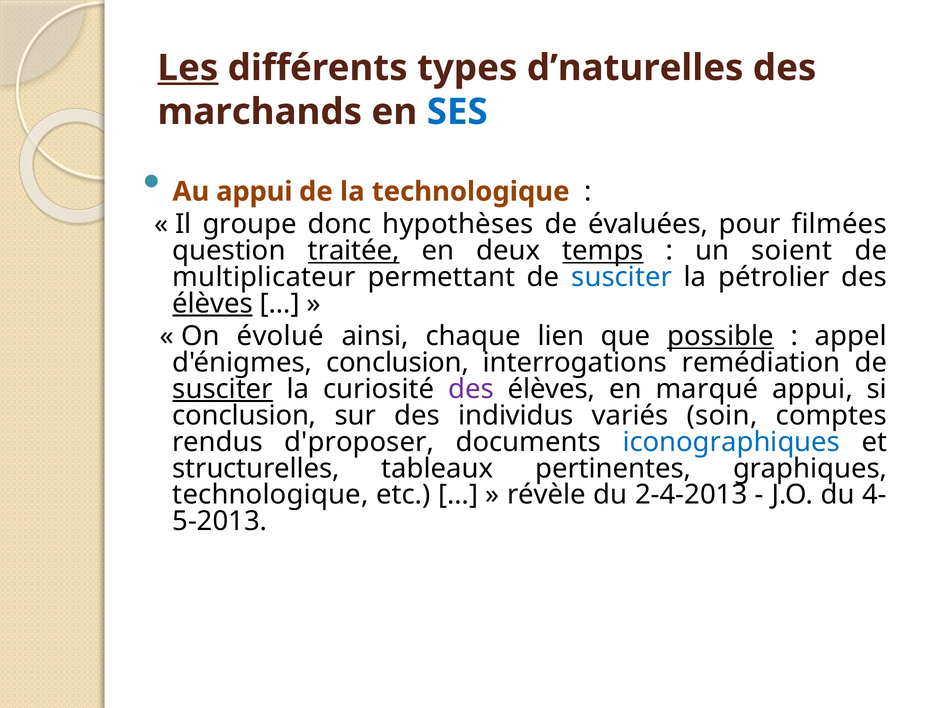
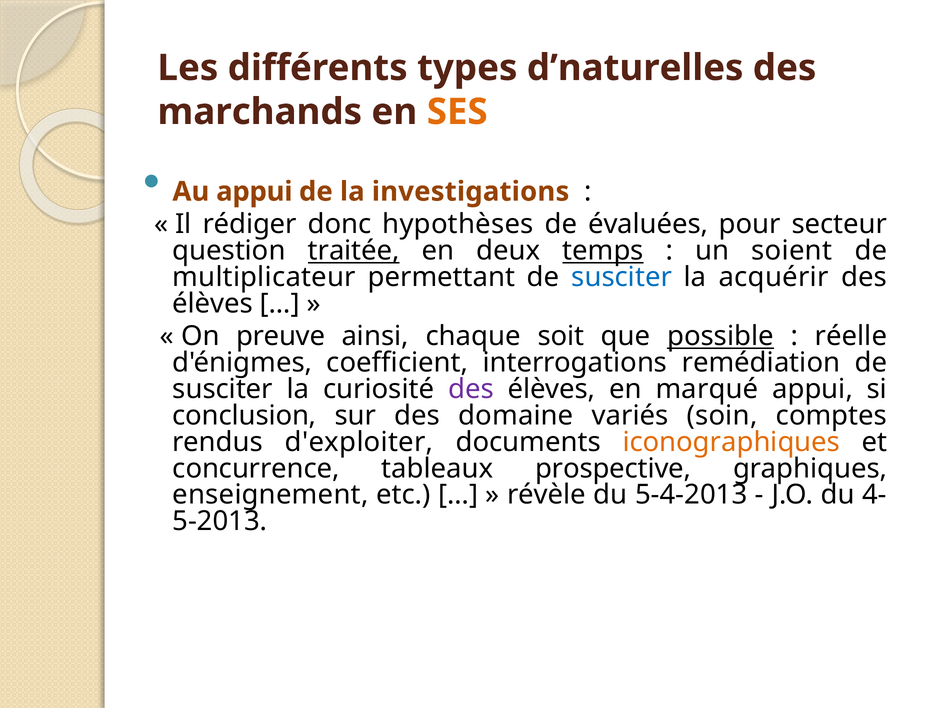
Les underline: present -> none (188, 68)
SES colour: blue -> orange (457, 112)
la technologique: technologique -> investigations (471, 192)
groupe: groupe -> rédiger (250, 224)
filmées: filmées -> secteur (839, 224)
pétrolier: pétrolier -> acquérir (774, 277)
élèves underline: present -> none (213, 304)
évolué: évolué -> preuve (281, 336)
lien: lien -> soit (561, 336)
appel: appel -> réelle (851, 336)
d'énigmes conclusion: conclusion -> coefficient (397, 363)
susciter underline: present -> none (223, 389)
individus: individus -> domaine (516, 416)
d'proposer: d'proposer -> d'exploiter (359, 442)
iconographiques colour: blue -> orange (731, 442)
structurelles: structurelles -> concurrence (256, 468)
pertinentes: pertinentes -> prospective (613, 468)
technologique: technologique -> enseignement (270, 495)
2-4-2013: 2-4-2013 -> 5-4-2013 (691, 495)
